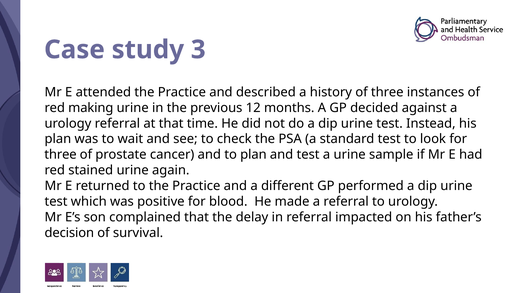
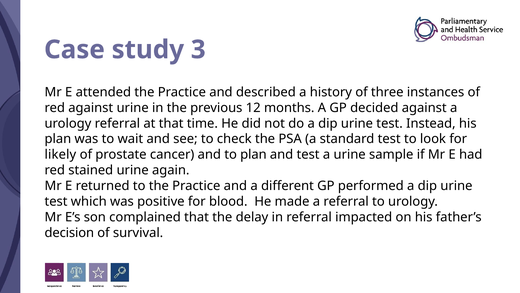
red making: making -> against (91, 108)
three: three -> likely (60, 154)
